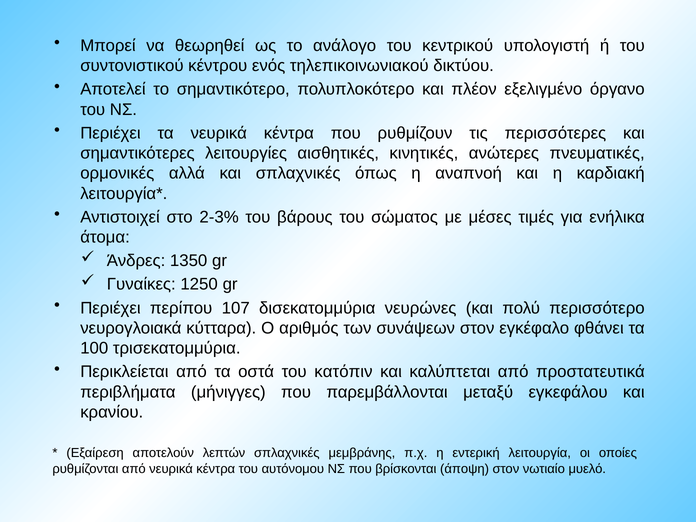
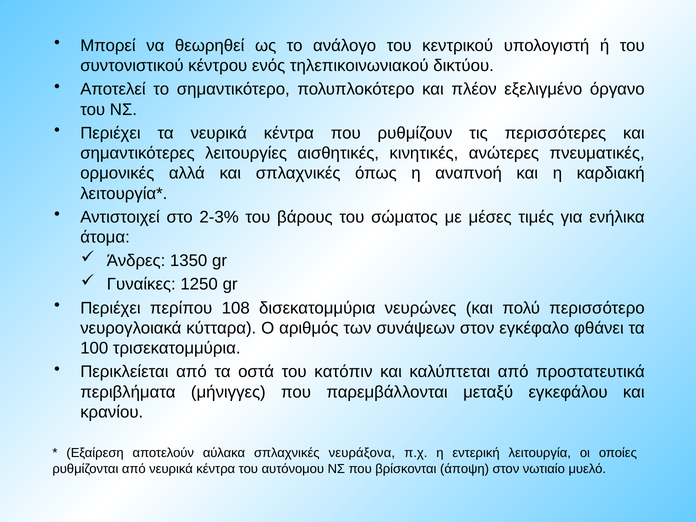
107: 107 -> 108 (236, 308)
λεπτών: λεπτών -> αύλακα (224, 453)
μεμβράνης: μεμβράνης -> νευράξονα (362, 453)
